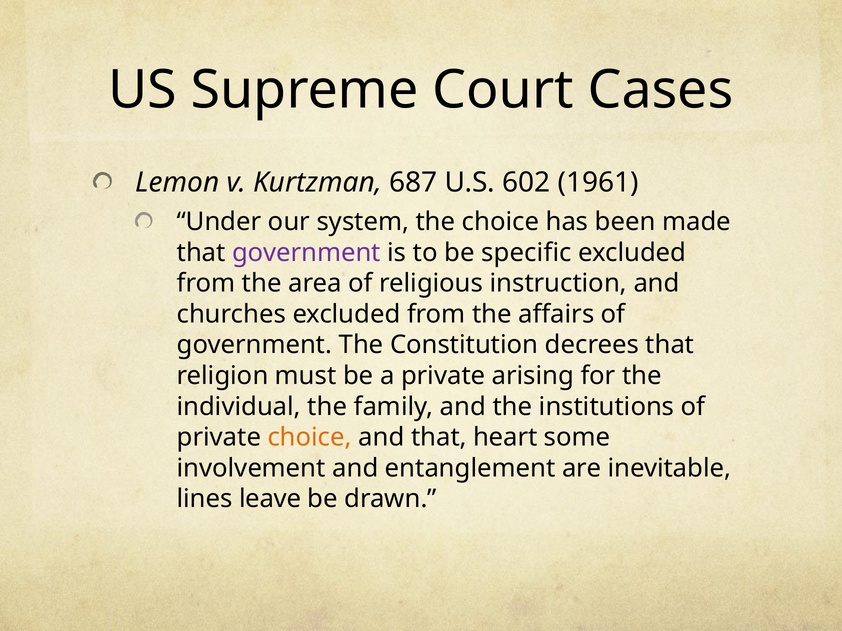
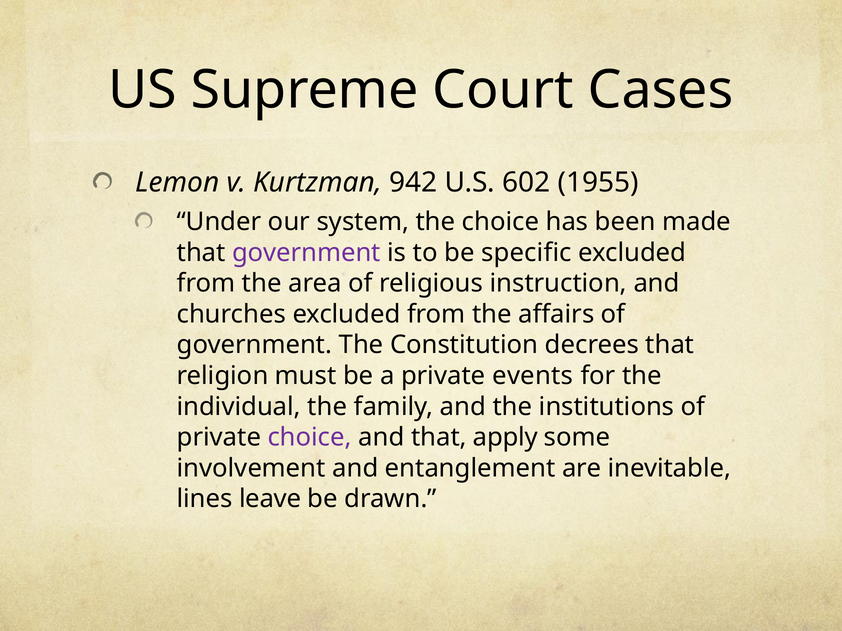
687: 687 -> 942 (413, 183)
1961: 1961 -> 1955 (598, 183)
arising: arising -> events (533, 376)
choice colour: orange -> purple (310, 438)
heart: heart -> apply (505, 438)
